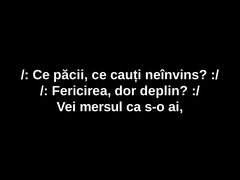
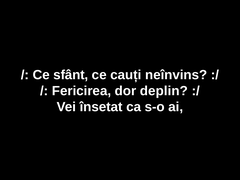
păcii: păcii -> sfânt (71, 75)
mersul: mersul -> însetat (101, 107)
